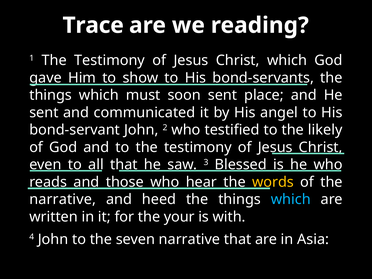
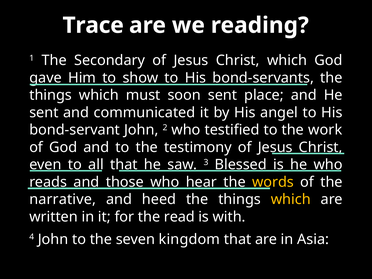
1 The Testimony: Testimony -> Secondary (110, 60)
likely: likely -> work (325, 130)
which colour: light blue -> yellow (291, 199)
your: your -> read (179, 217)
seven narrative: narrative -> kingdom (189, 239)
